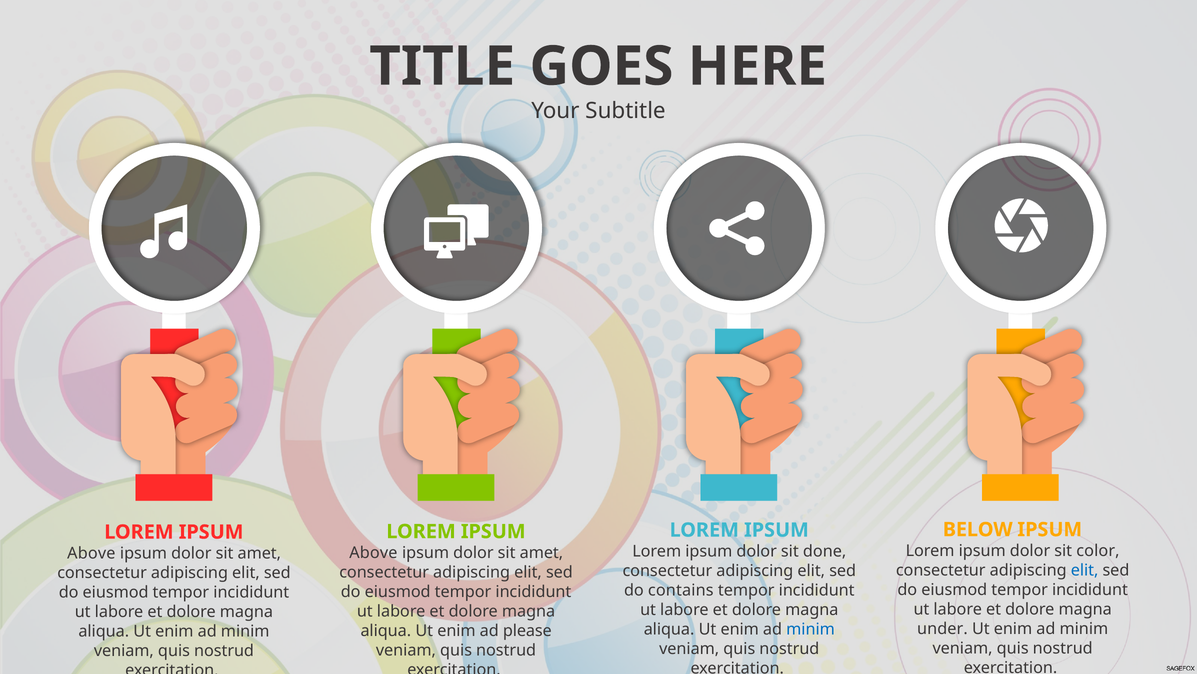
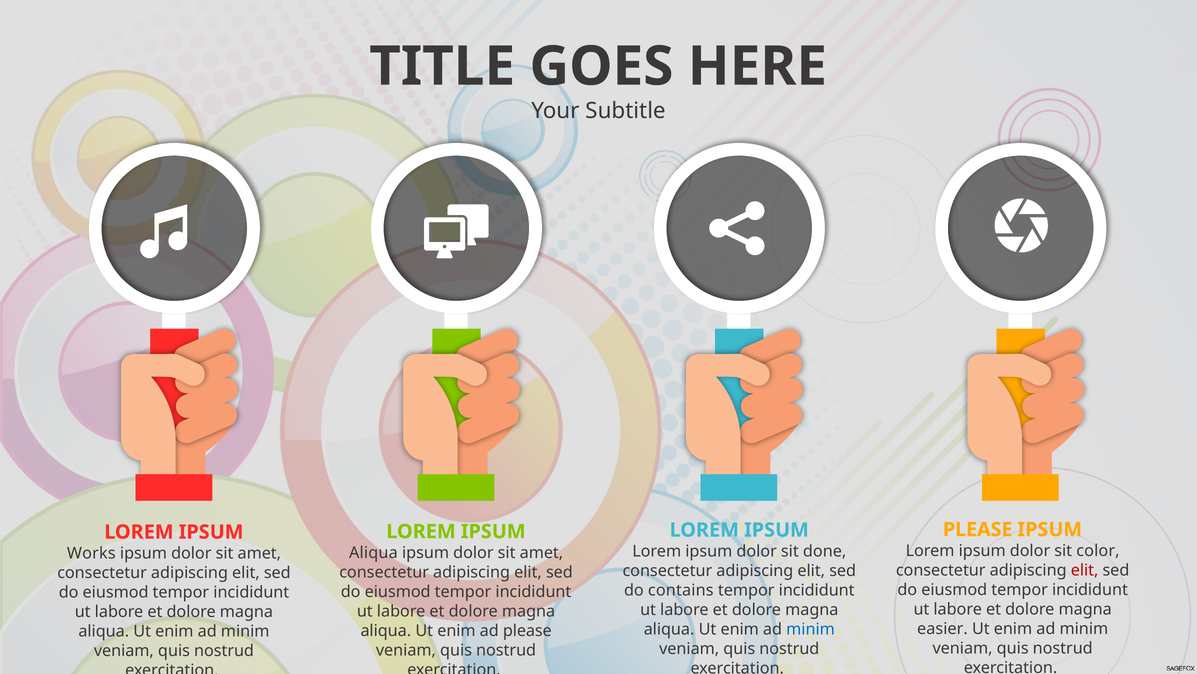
BELOW: BELOW -> PLEASE (978, 529)
Above: Above -> Aliqua (373, 552)
Above: Above -> Works (91, 553)
elit colour: blue -> red (1085, 570)
under: under -> easier (942, 628)
